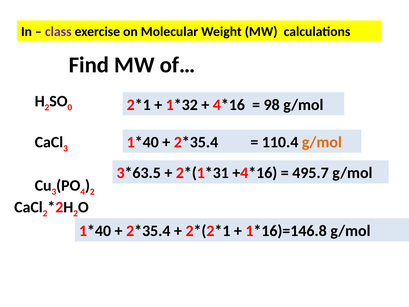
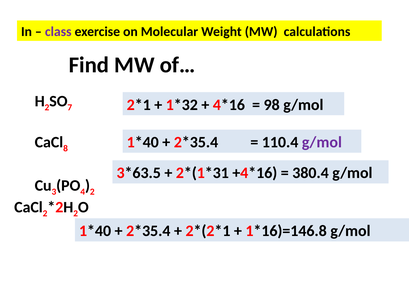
0: 0 -> 7 (70, 107)
3: 3 -> 8 (66, 148)
g/mol colour: orange -> purple (322, 142)
495.7: 495.7 -> 380.4 (311, 173)
